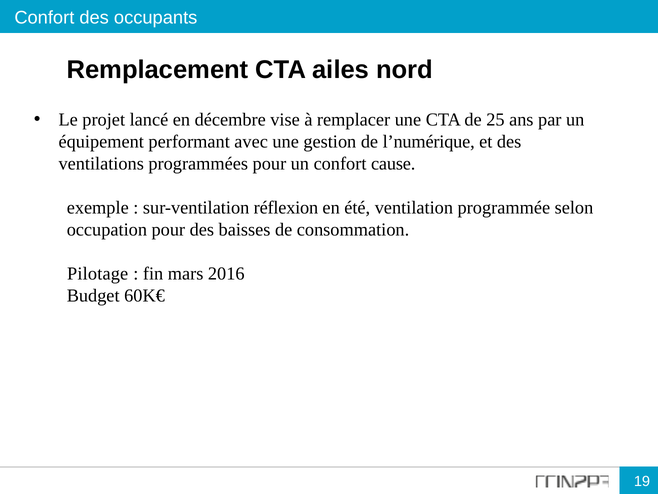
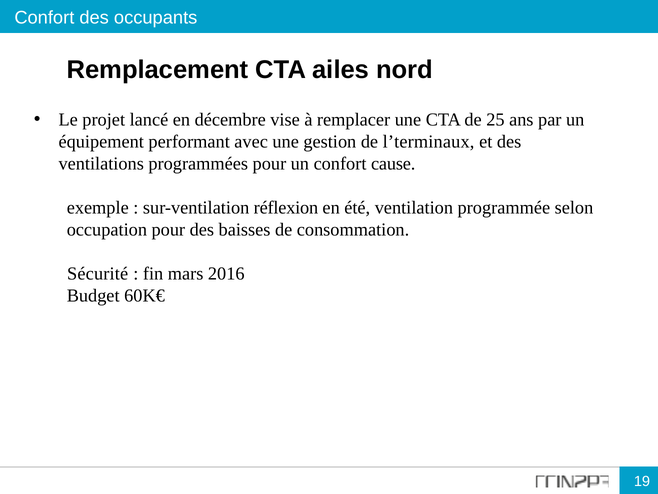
l’numérique: l’numérique -> l’terminaux (429, 142)
Pilotage: Pilotage -> Sécurité (98, 273)
